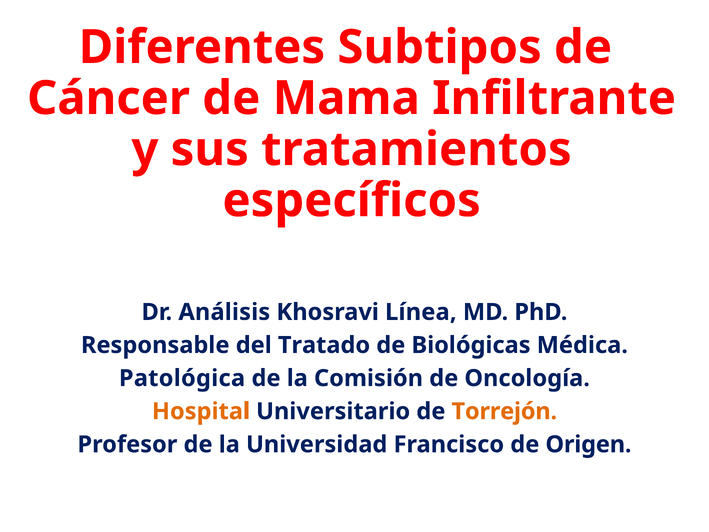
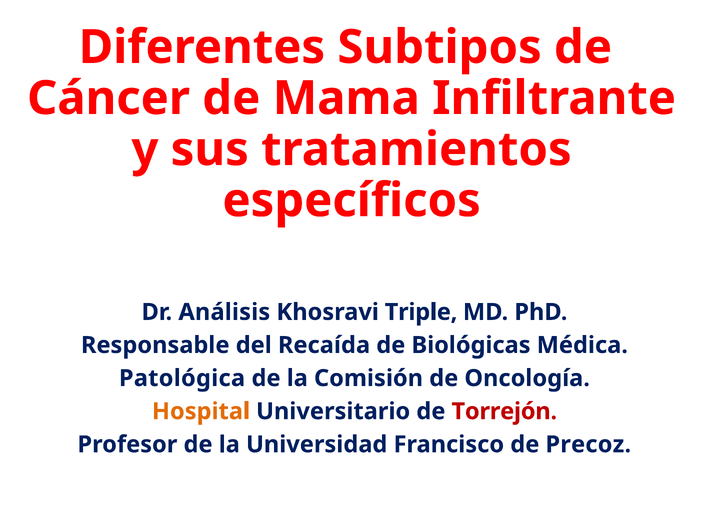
Línea: Línea -> Triple (421, 312)
Tratado: Tratado -> Recaída (324, 345)
Torrejón colour: orange -> red (504, 411)
Origen: Origen -> Precoz (588, 444)
